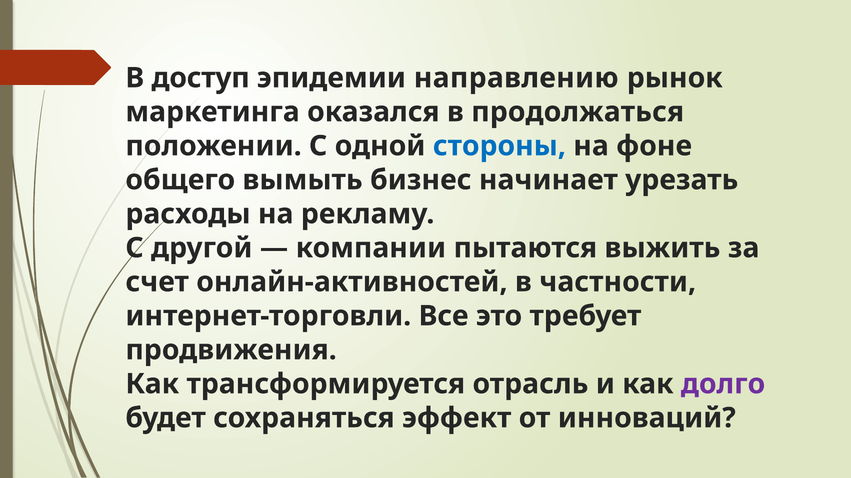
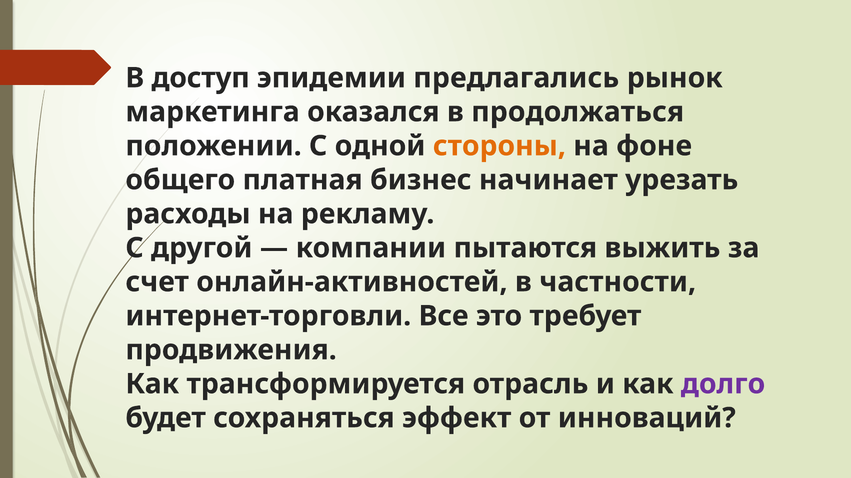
направлению: направлению -> предлагались (516, 78)
стороны colour: blue -> orange (499, 146)
вымыть: вымыть -> платная (303, 180)
